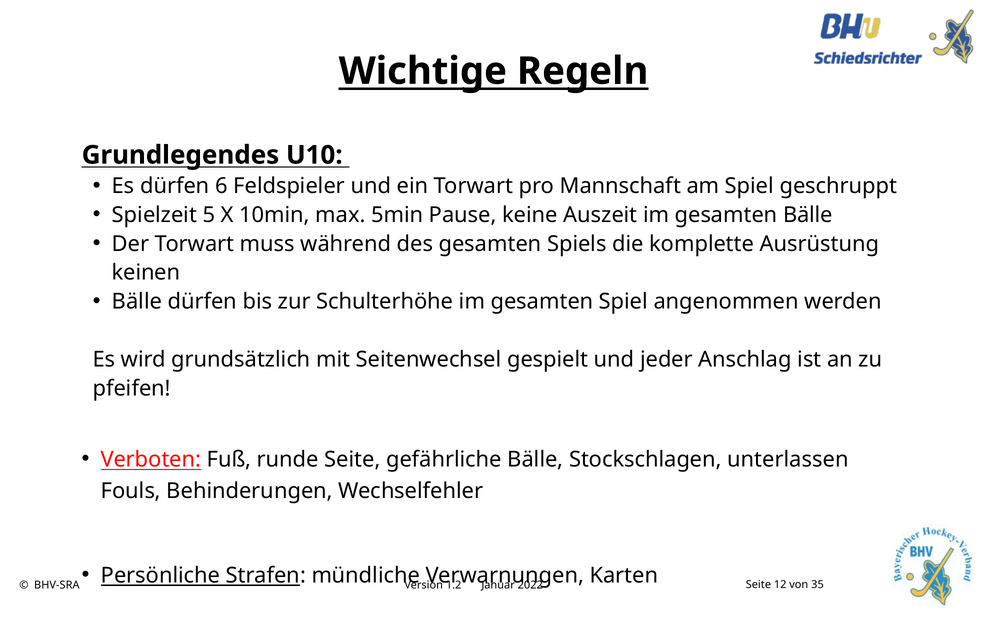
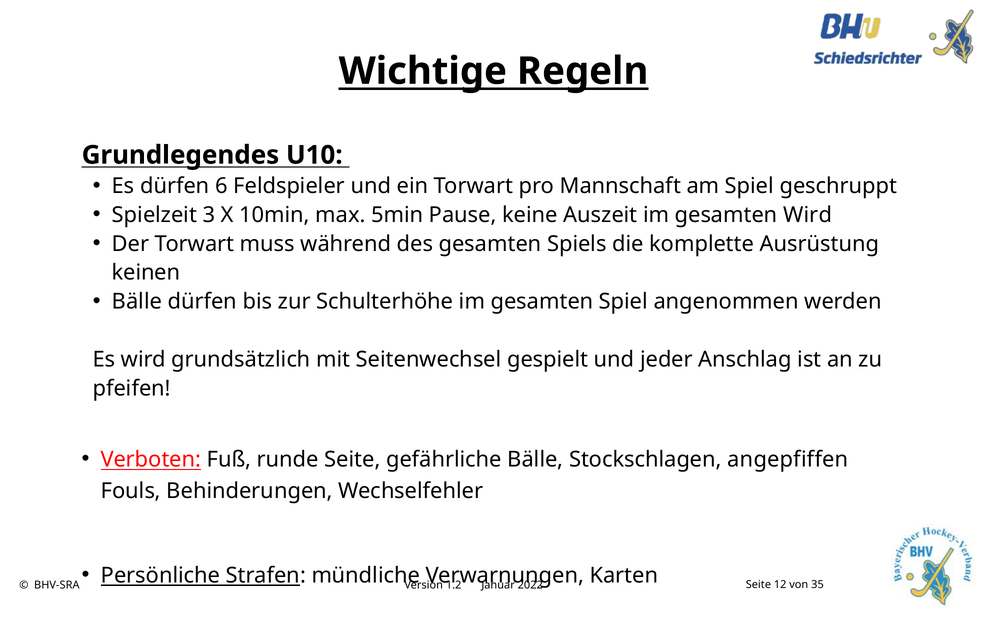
5: 5 -> 3 (209, 215)
gesamten Bälle: Bälle -> Wird (808, 215)
unterlassen: unterlassen -> angepfiffen (788, 459)
